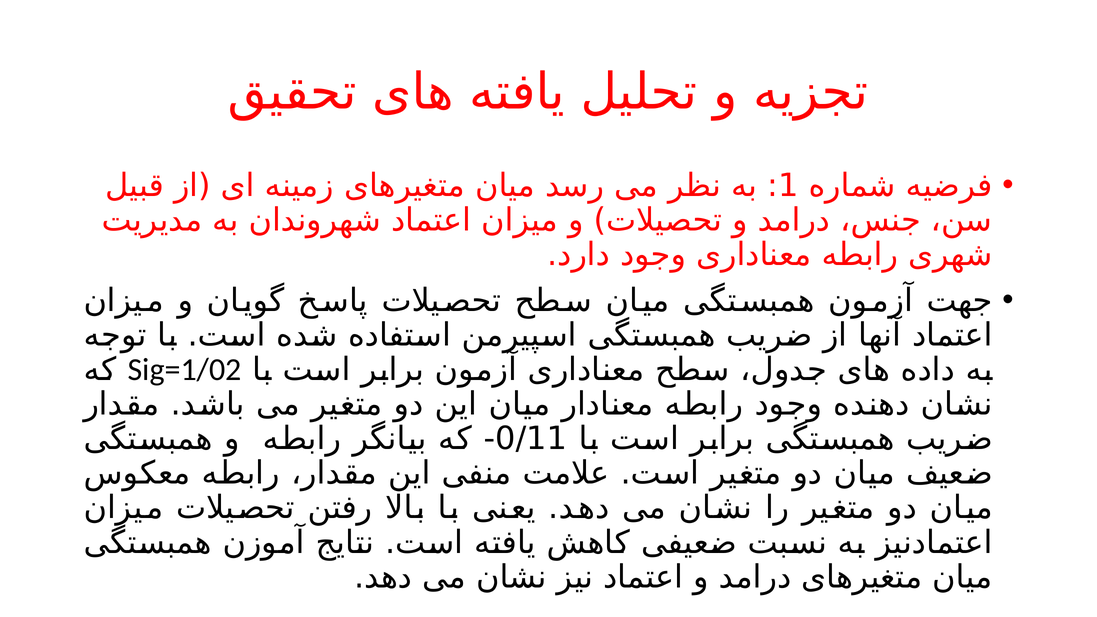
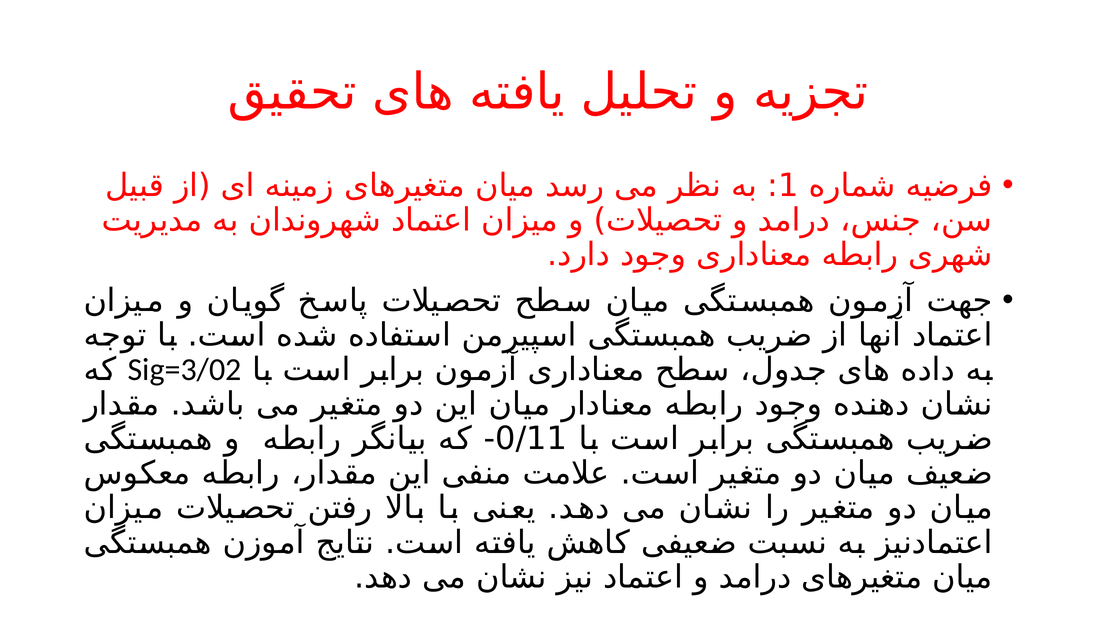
Sig=1/02: Sig=1/02 -> Sig=3/02 (184, 370)
